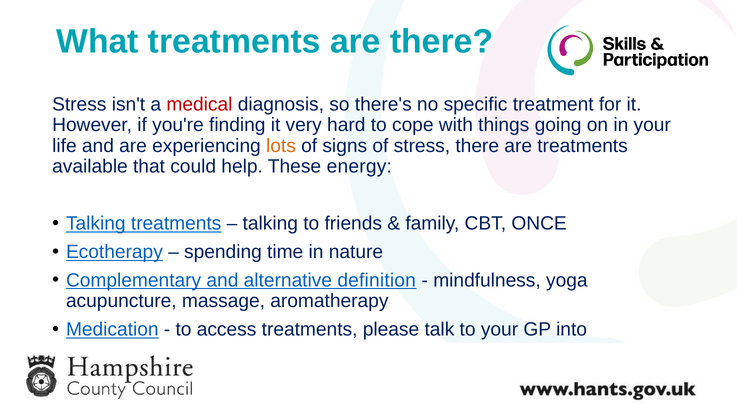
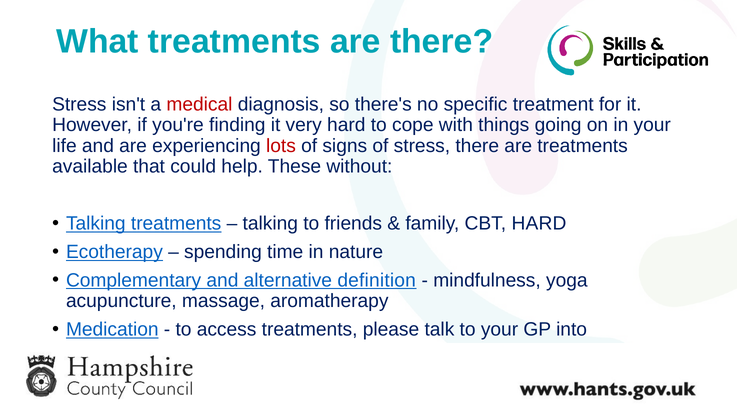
lots colour: orange -> red (281, 146)
energy: energy -> without (359, 166)
CBT ONCE: ONCE -> HARD (539, 223)
